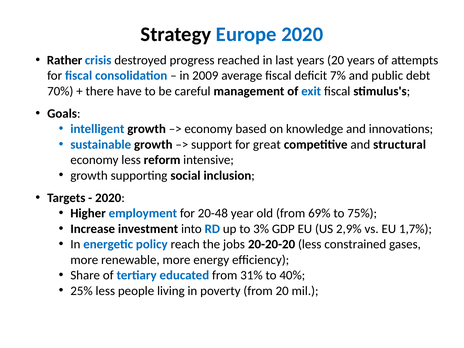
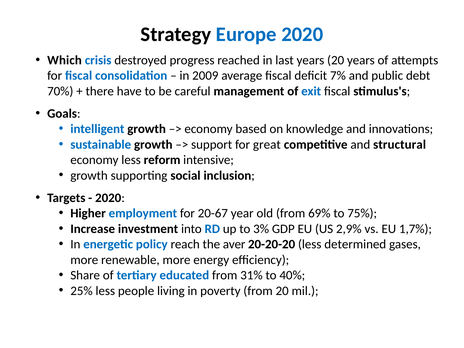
Rather: Rather -> Which (64, 60)
20-48: 20-48 -> 20-67 (213, 213)
jobs: jobs -> aver (234, 244)
constrained: constrained -> determined (355, 244)
